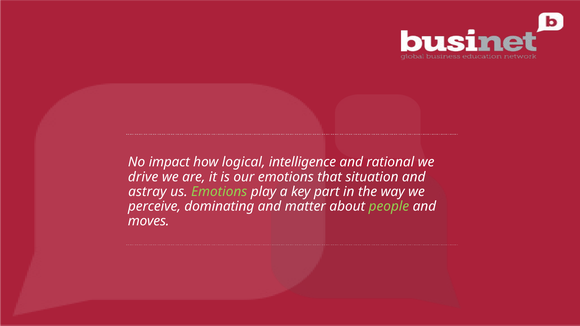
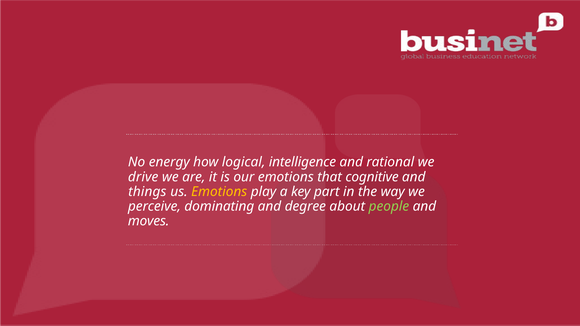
impact: impact -> energy (169, 162)
situation: situation -> cognitive (372, 177)
astray: astray -> things (147, 192)
Emotions colour: light green -> yellow (219, 192)
matter: matter -> degree (305, 206)
